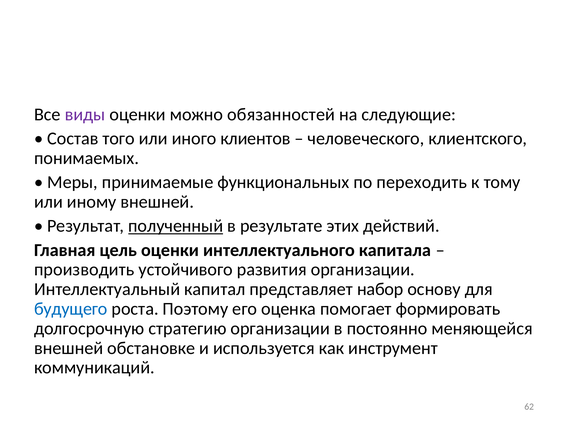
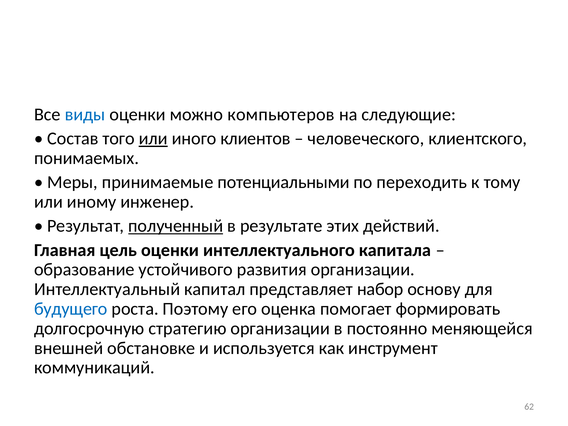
виды colour: purple -> blue (85, 114)
обязанностей: обязанностей -> компьютеров (281, 114)
или underline: none -> present (153, 139)
функциональных: функциональных -> потенциальными (284, 182)
иному внешней: внешней -> инженер (157, 202)
производить: производить -> образование (84, 270)
